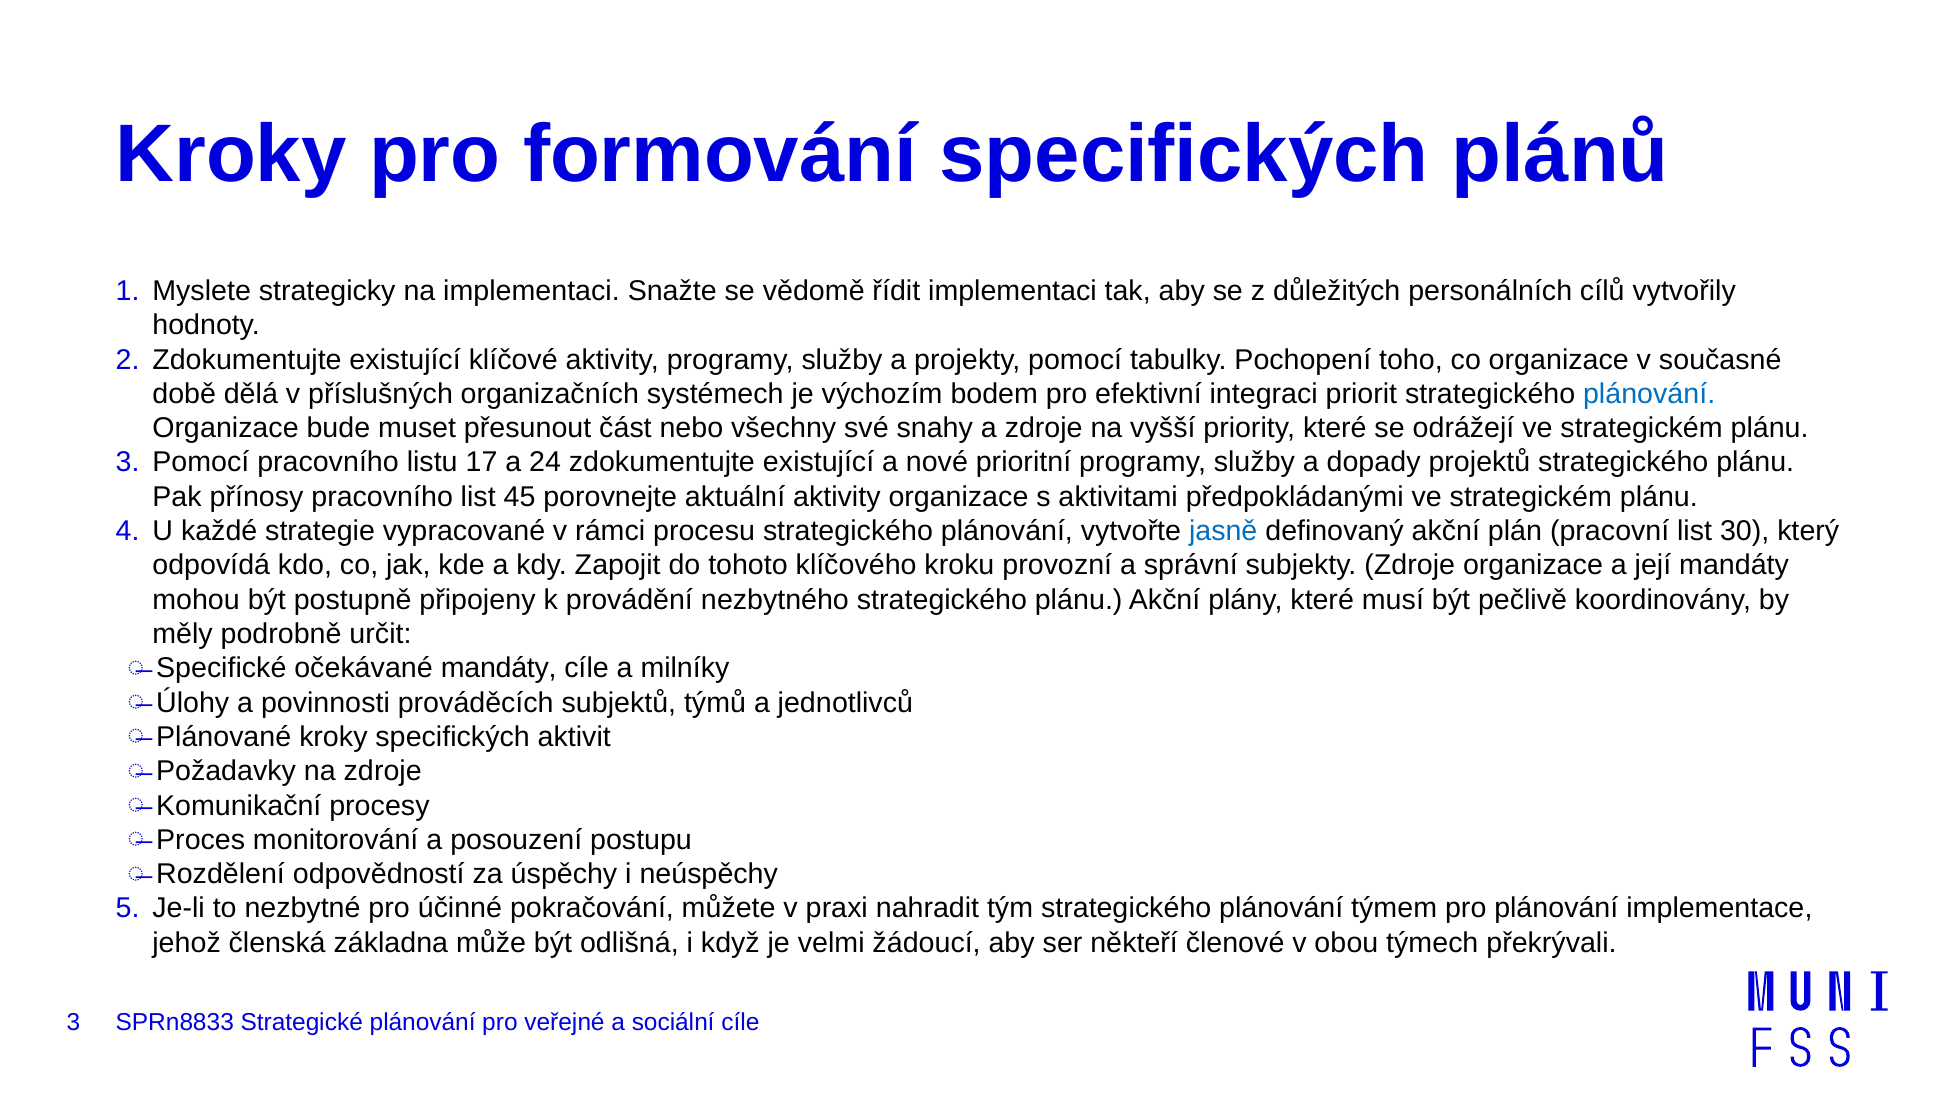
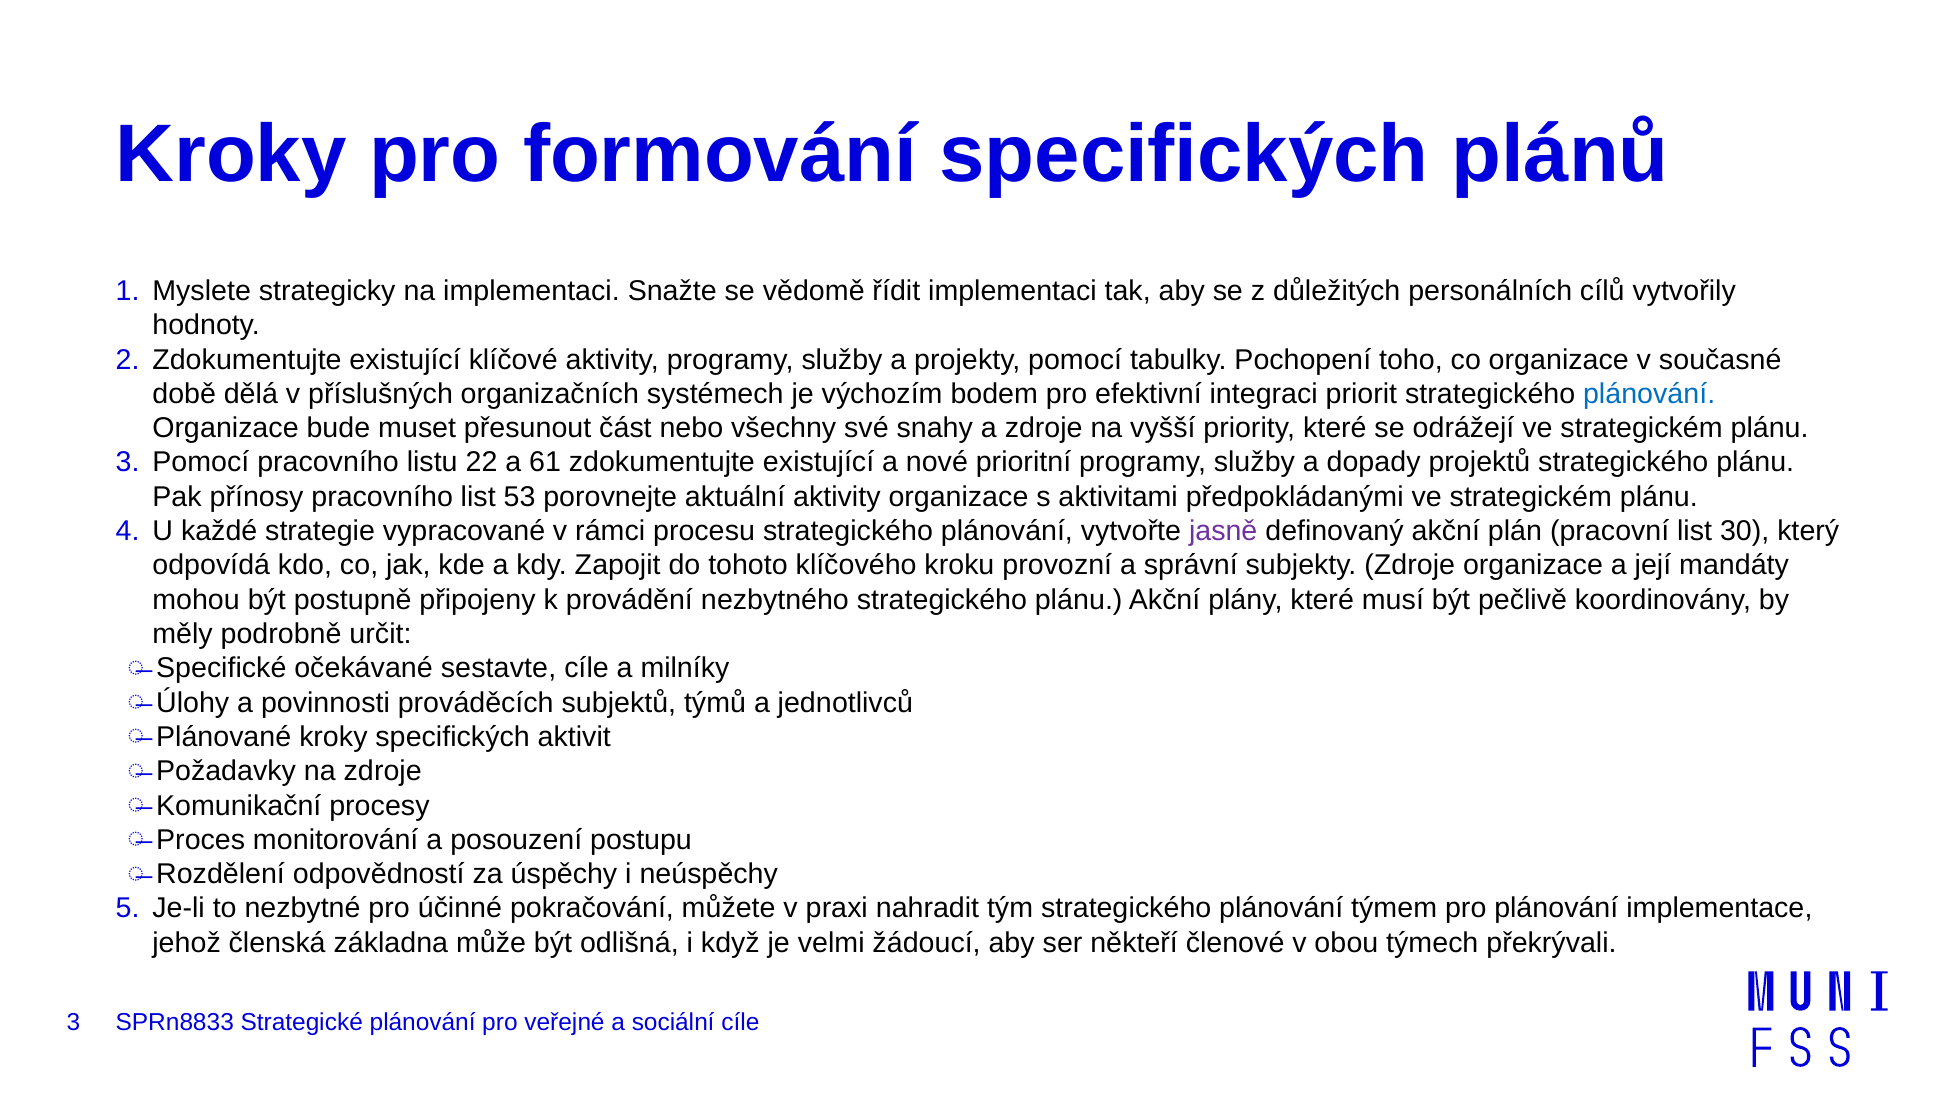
17: 17 -> 22 (482, 463)
24: 24 -> 61 (545, 463)
45: 45 -> 53 (520, 497)
jasně colour: blue -> purple (1223, 531)
očekávané mandáty: mandáty -> sestavte (498, 668)
